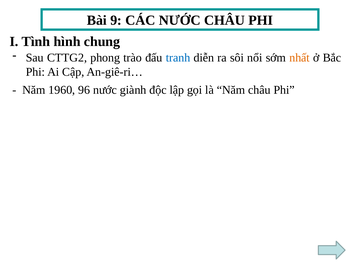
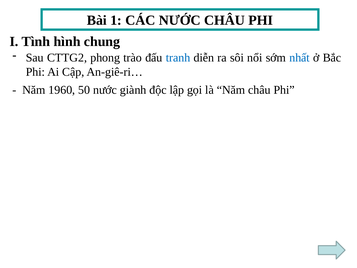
9: 9 -> 1 (116, 20)
nhất colour: orange -> blue (300, 58)
96: 96 -> 50 (84, 90)
